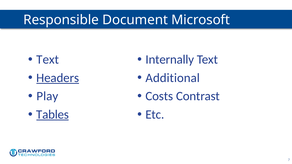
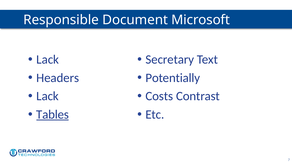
Text: Text -> Lack (48, 60)
Internally: Internally -> Secretary (170, 60)
Headers underline: present -> none (58, 78)
Additional: Additional -> Potentially (173, 78)
Play: Play -> Lack (48, 96)
